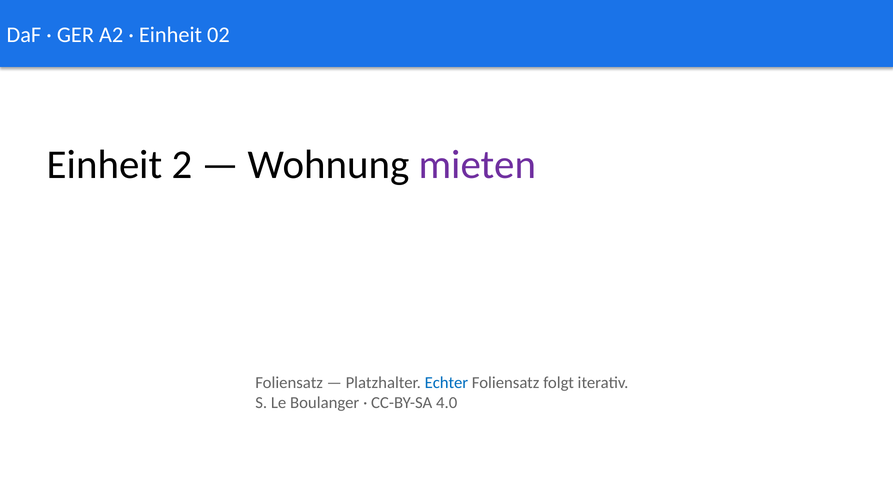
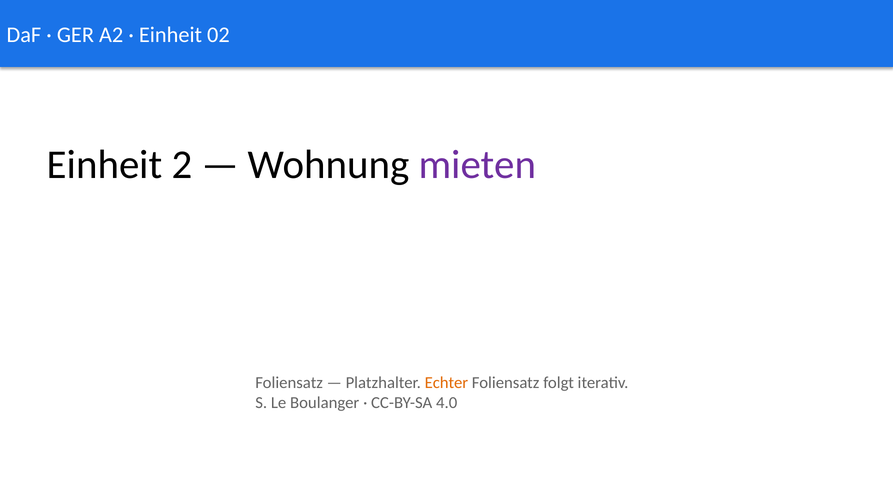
Echter colour: blue -> orange (446, 383)
